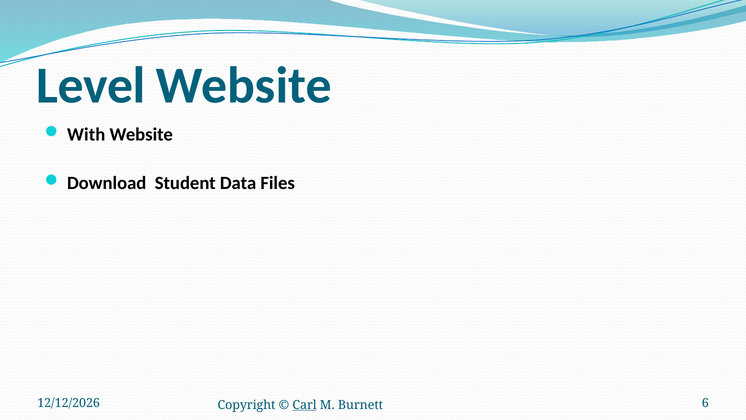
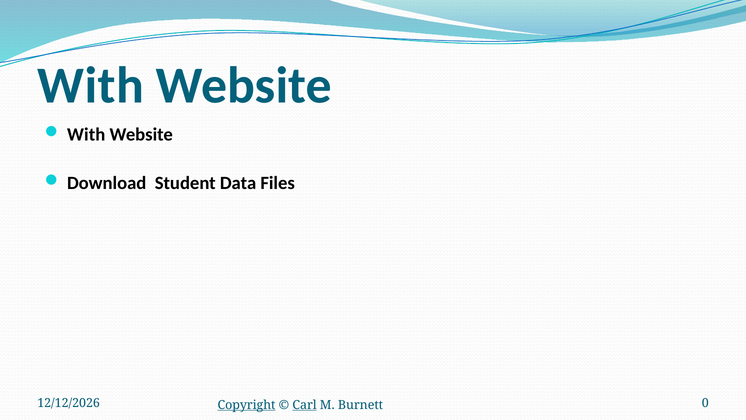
Level: Level -> With (91, 86)
Copyright underline: none -> present (247, 405)
6: 6 -> 0 (705, 403)
